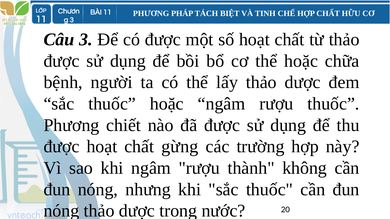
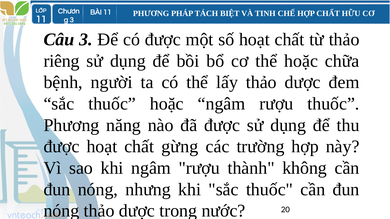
được: được -> riêng (62, 61)
chiết: chiết -> năng (124, 125)
